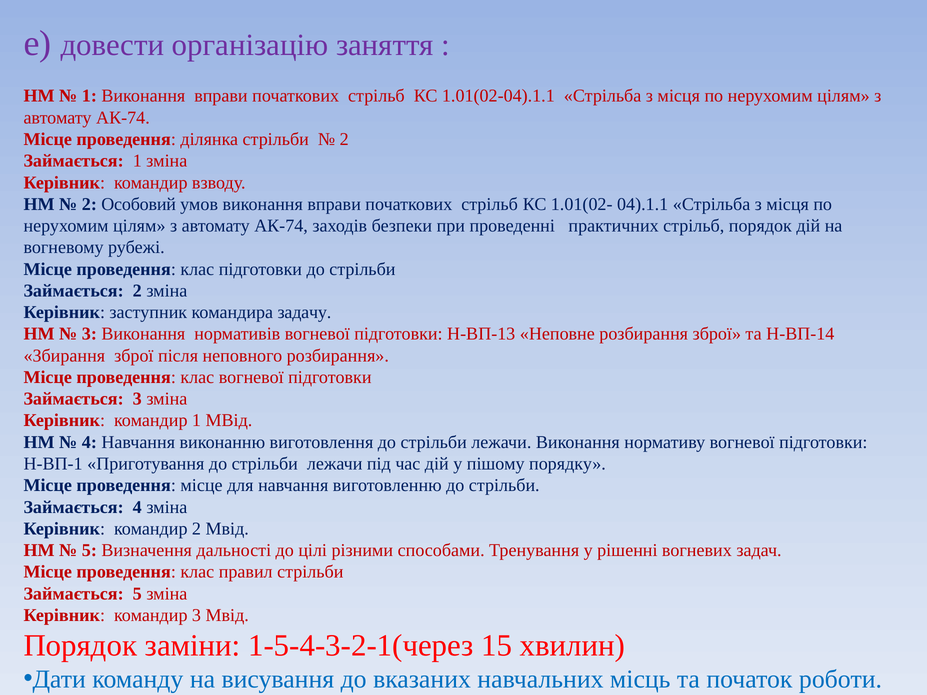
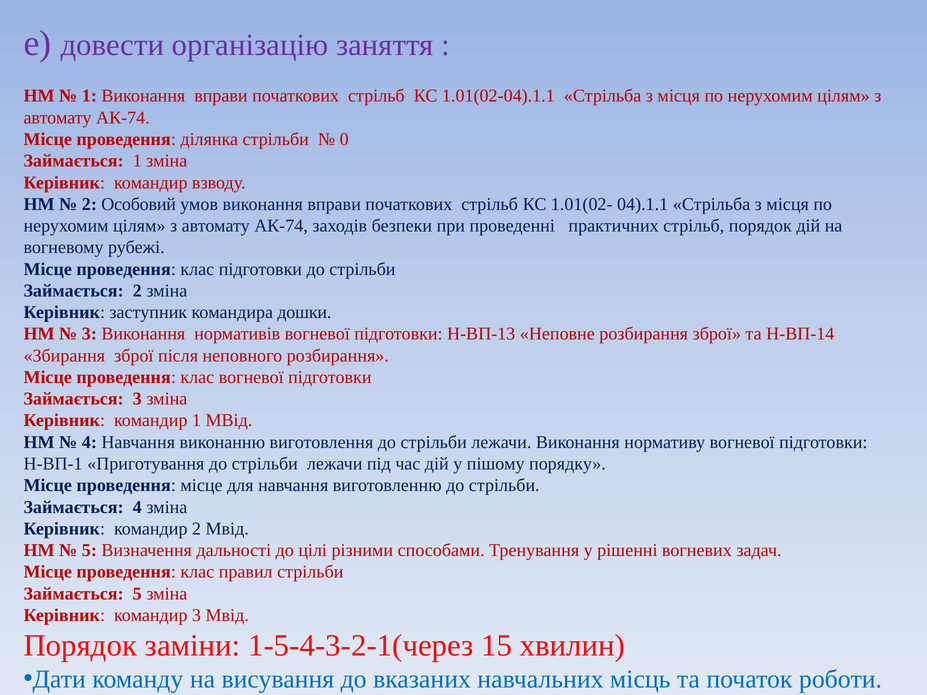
2: 2 -> 0 (344, 139)
задачу: задачу -> дошки (304, 312)
